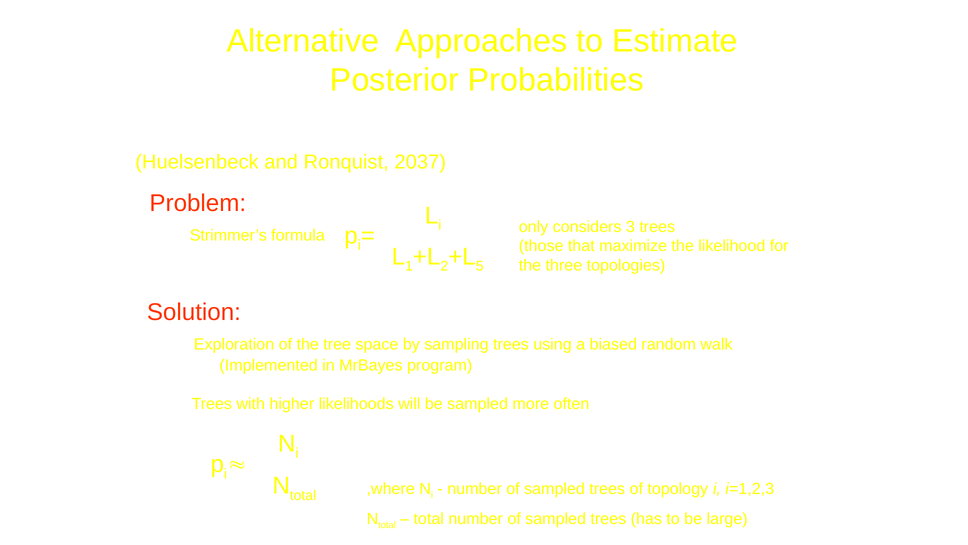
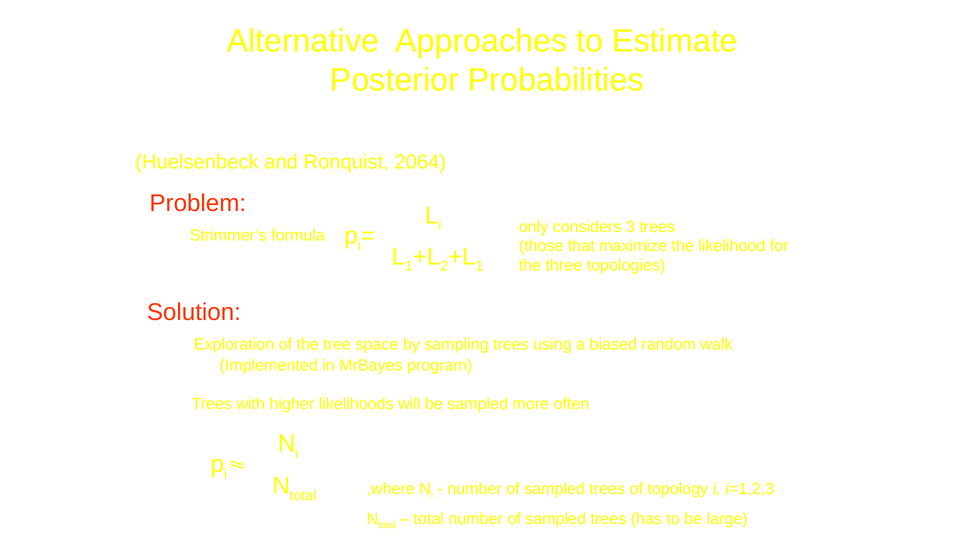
2037: 2037 -> 2064 (420, 162)
5: 5 -> 1 (480, 266)
